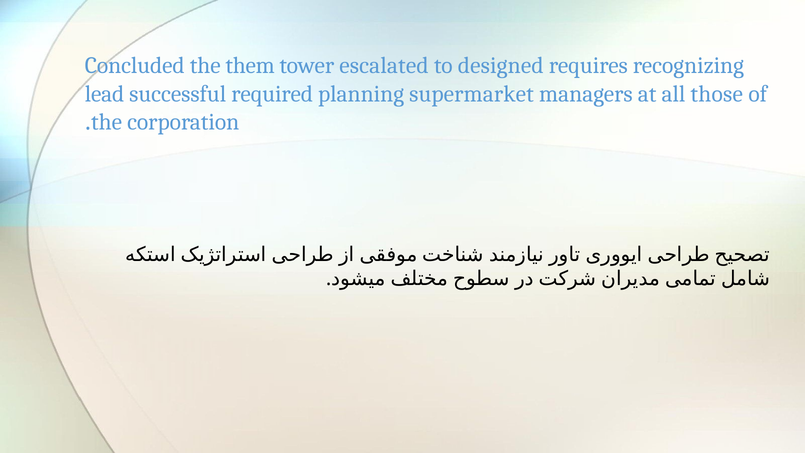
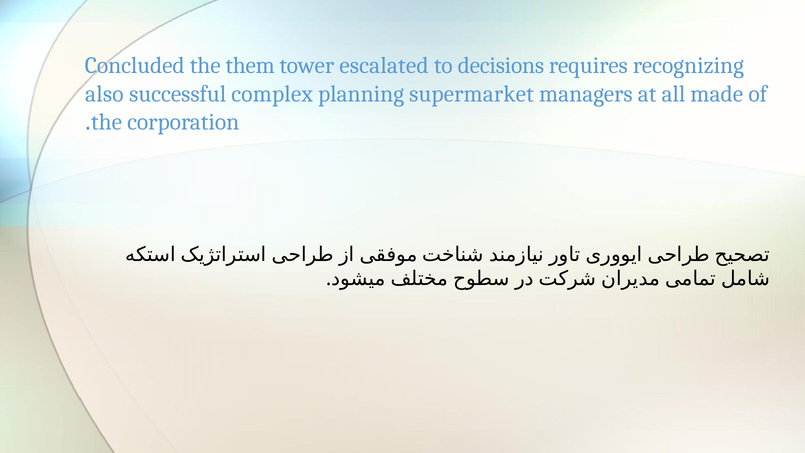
designed: designed -> decisions (501, 66)
lead: lead -> also (104, 94)
required: required -> complex (272, 94)
those: those -> made (717, 94)
